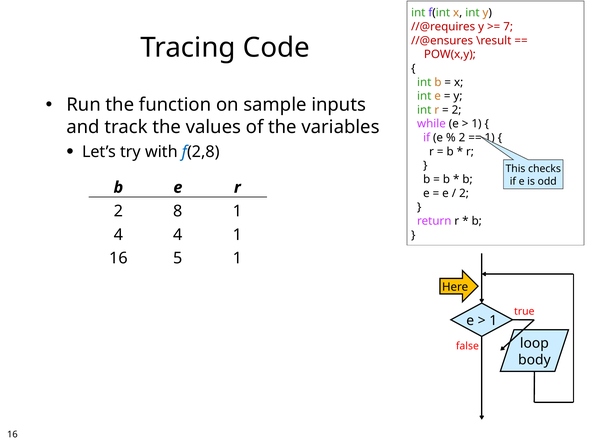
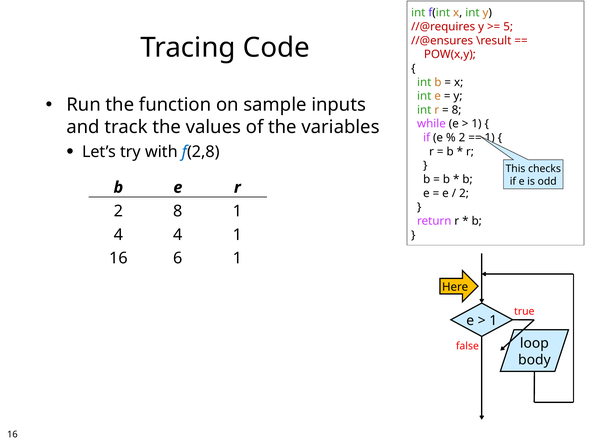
7: 7 -> 5 (508, 27)
2: 2 -> 8 (457, 110)
5: 5 -> 6 (178, 258)
